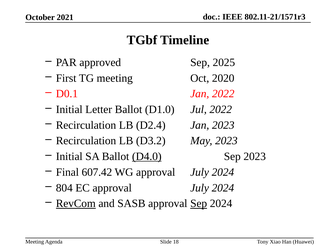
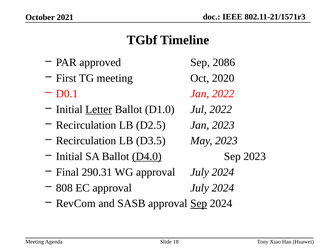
2025: 2025 -> 2086 (224, 62)
Letter underline: none -> present (99, 109)
D2.4: D2.4 -> D2.5 (151, 125)
D3.2: D3.2 -> D3.5 (151, 141)
607.42: 607.42 -> 290.31 (97, 172)
804: 804 -> 808 (64, 188)
RevCom underline: present -> none (76, 203)
